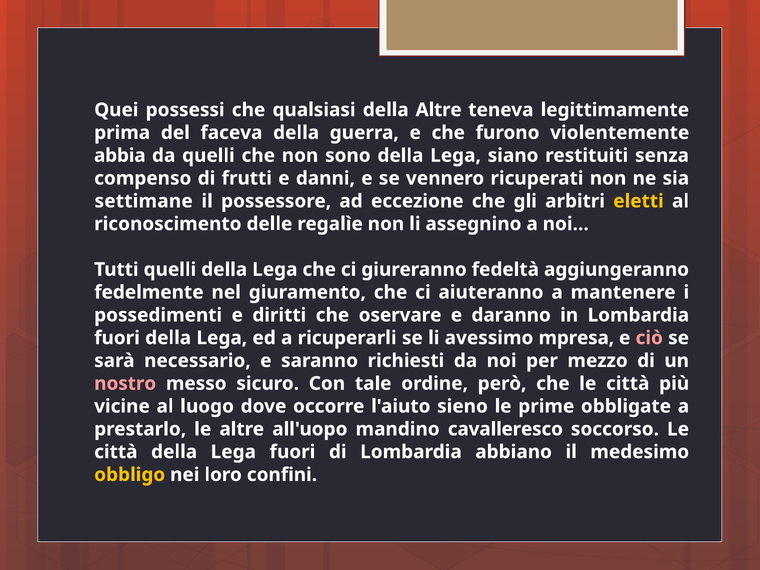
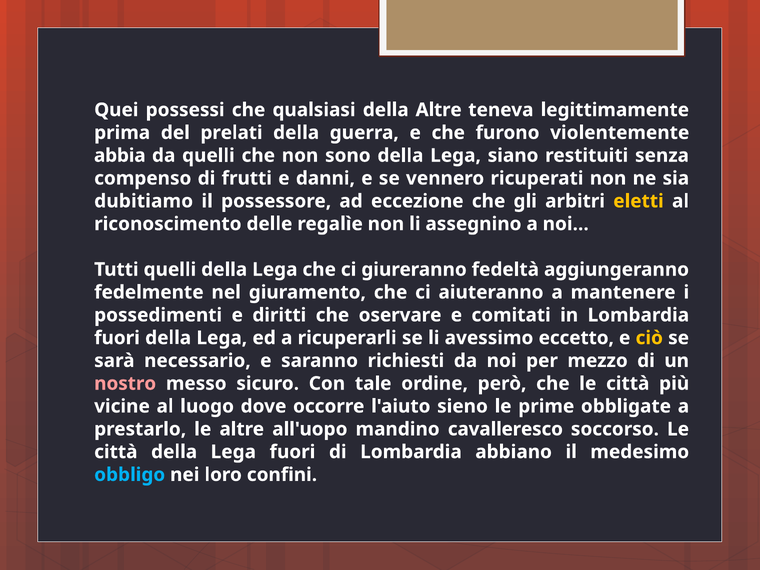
faceva: faceva -> prelati (231, 133)
settimane: settimane -> dubitiamo (144, 201)
daranno: daranno -> comitati (511, 315)
mpresa: mpresa -> eccetto (576, 338)
ciò colour: pink -> yellow (649, 338)
obbligo colour: yellow -> light blue (130, 475)
